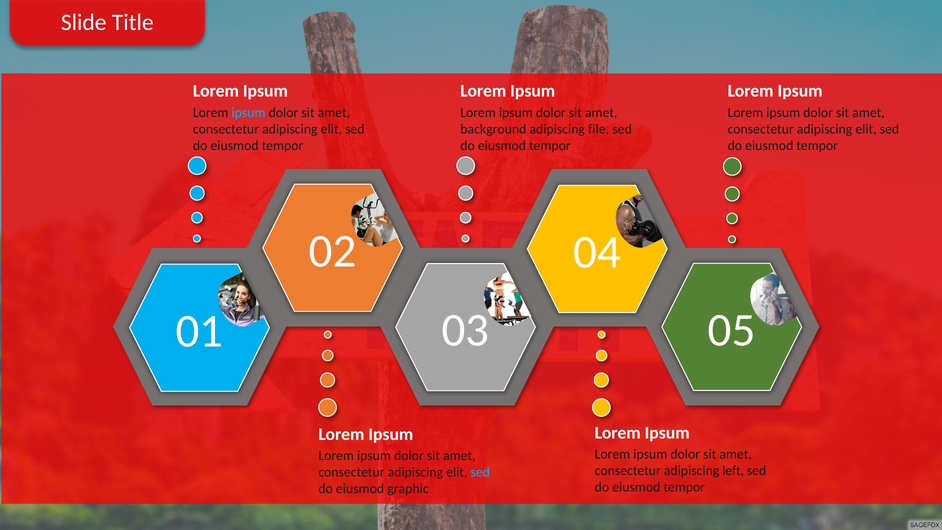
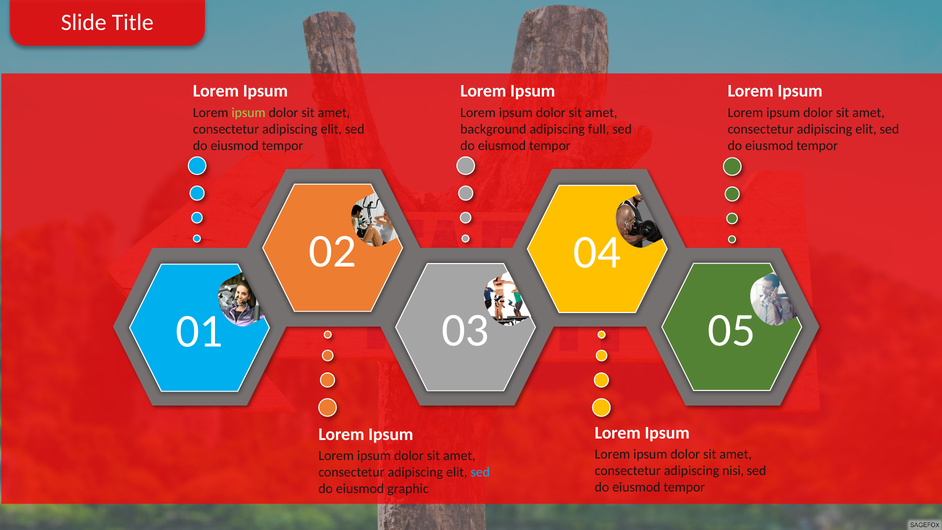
ipsum colour: light blue -> light green (249, 112)
file: file -> full (599, 129)
left: left -> nisi (733, 470)
